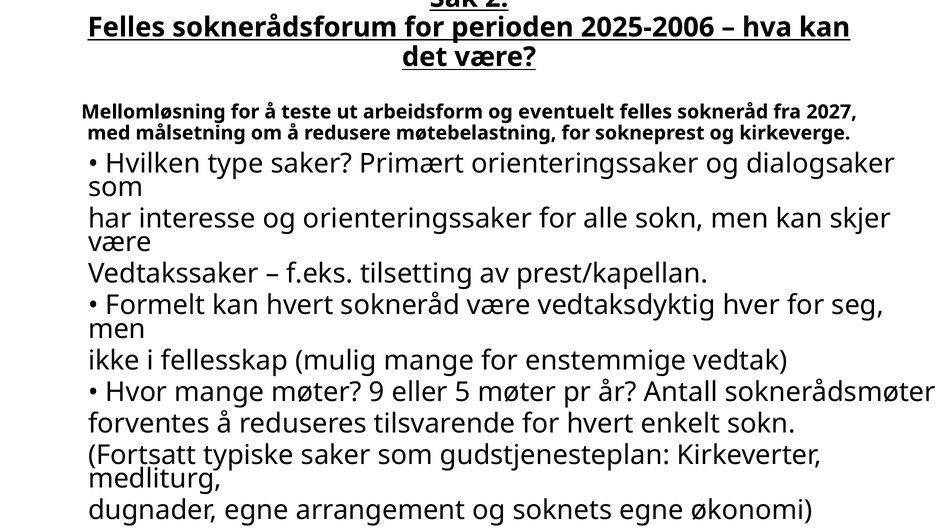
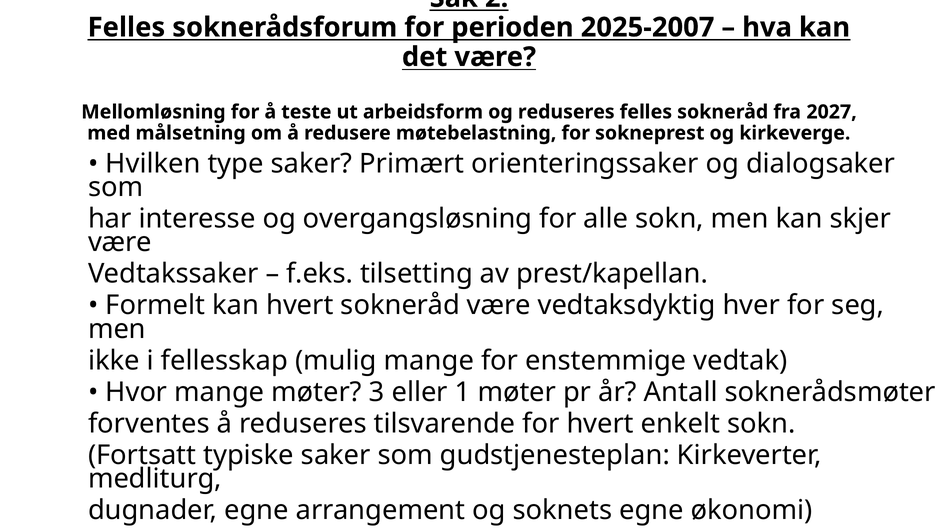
2025-2006: 2025-2006 -> 2025-2007 (648, 27)
og eventuelt: eventuelt -> reduseres (566, 112)
og orienteringssaker: orienteringssaker -> overgangsløsning (418, 219)
9: 9 -> 3 (377, 392)
5: 5 -> 1 (463, 392)
